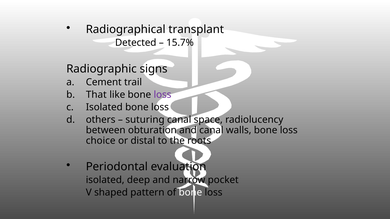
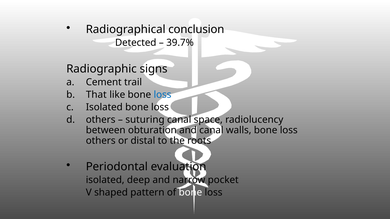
transplant: transplant -> conclusion (196, 29)
15.7%: 15.7% -> 39.7% (180, 43)
loss colour: purple -> blue (163, 95)
choice: choice -> others (101, 141)
